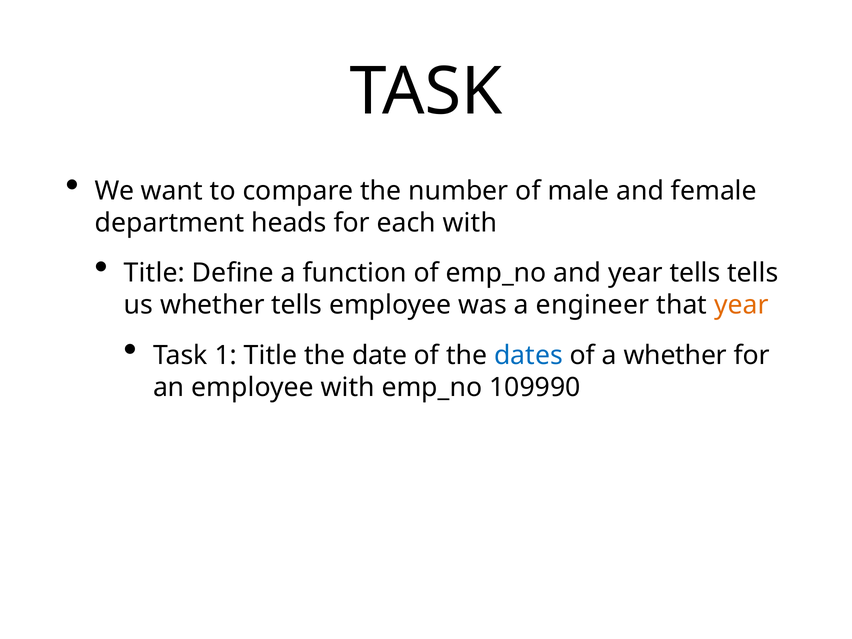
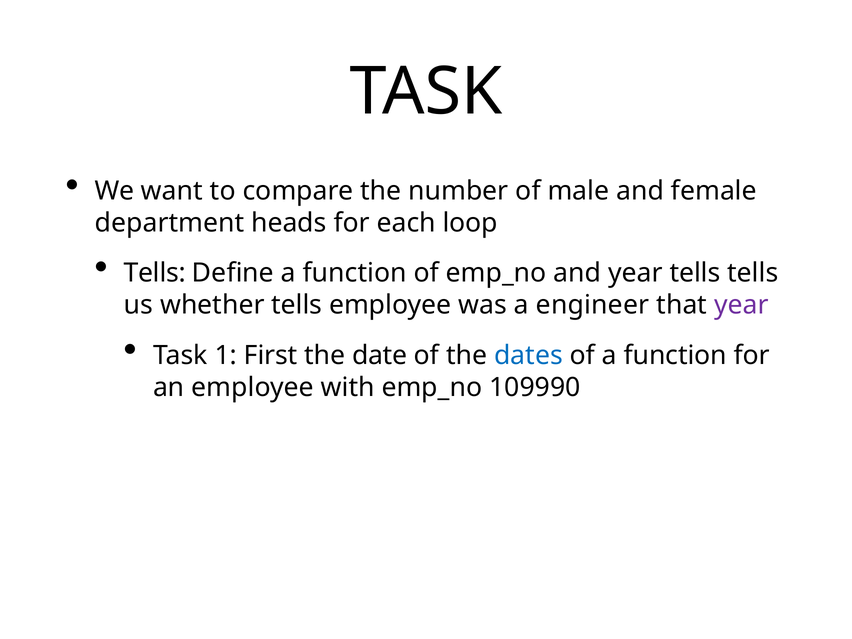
each with: with -> loop (470, 223)
Title: Title -> Tells (155, 273)
year colour: orange -> purple (741, 305)
1 Title: Title -> First (271, 355)
of a whether: whether -> function (675, 355)
